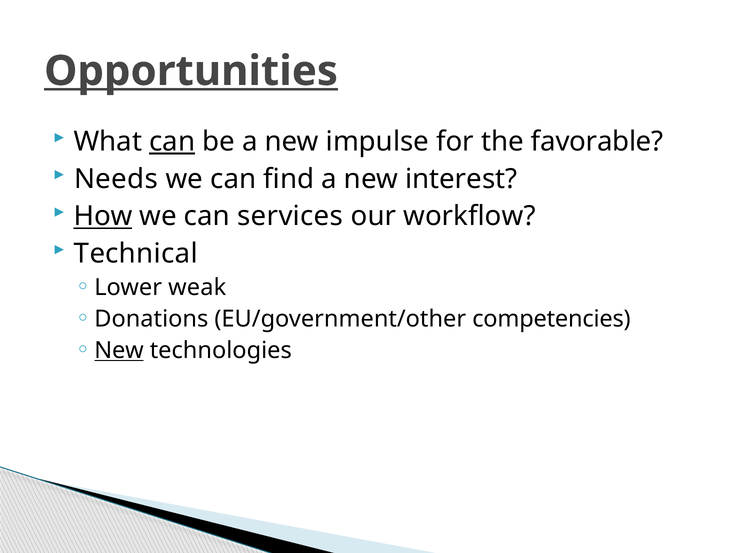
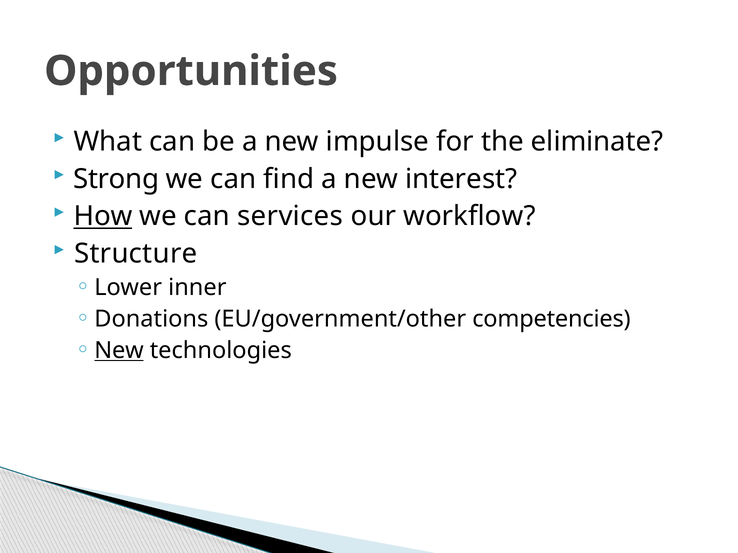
Opportunities underline: present -> none (191, 71)
can underline: present -> none (172, 142)
favorable: favorable -> eliminate (597, 142)
Needs: Needs -> Strong (116, 179)
Technical: Technical -> Structure (136, 254)
weak: weak -> inner (197, 288)
